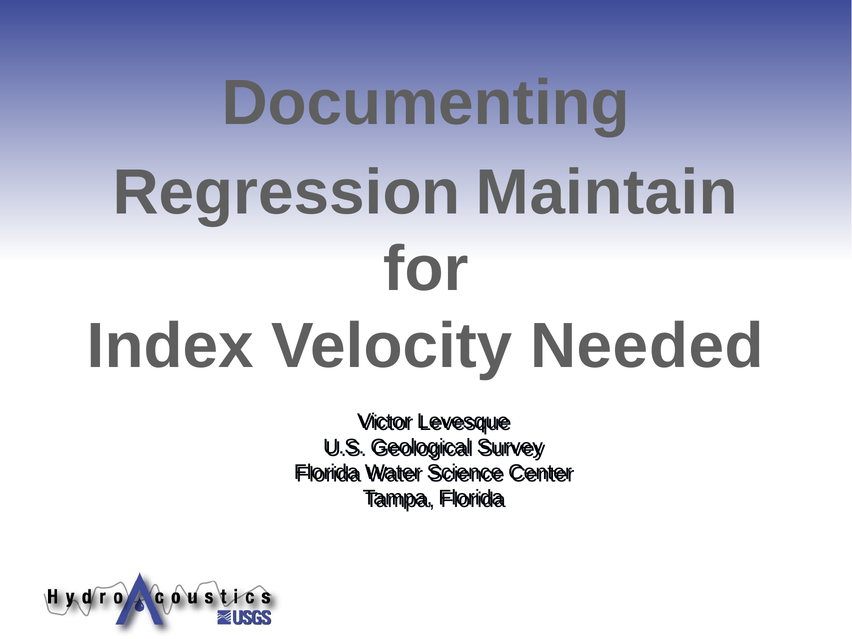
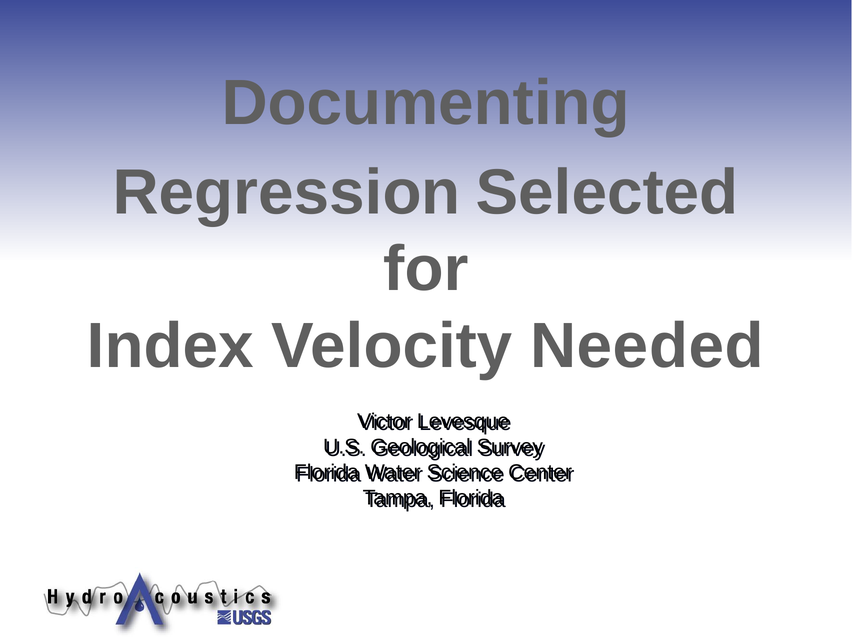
Maintain: Maintain -> Selected (607, 193)
